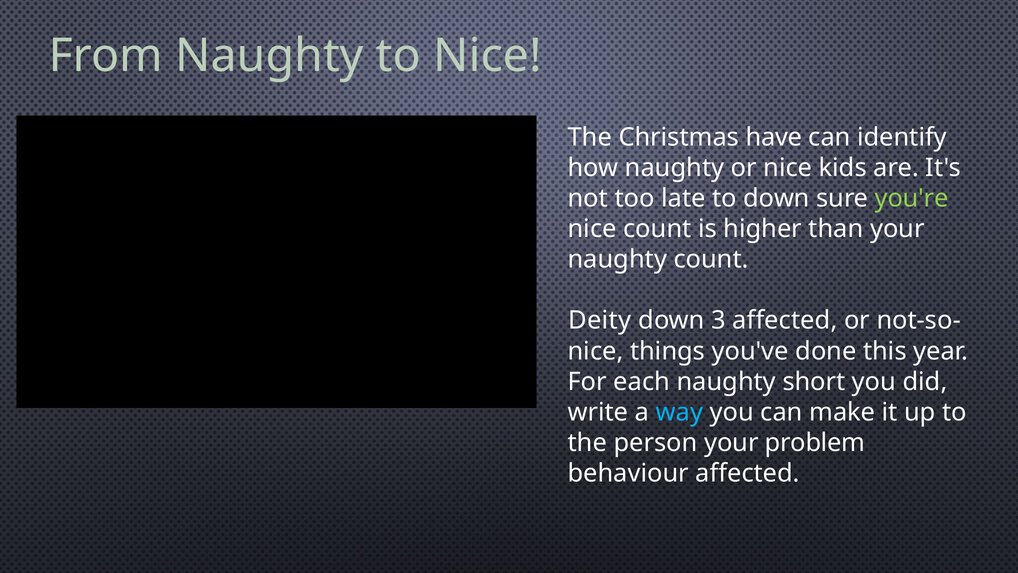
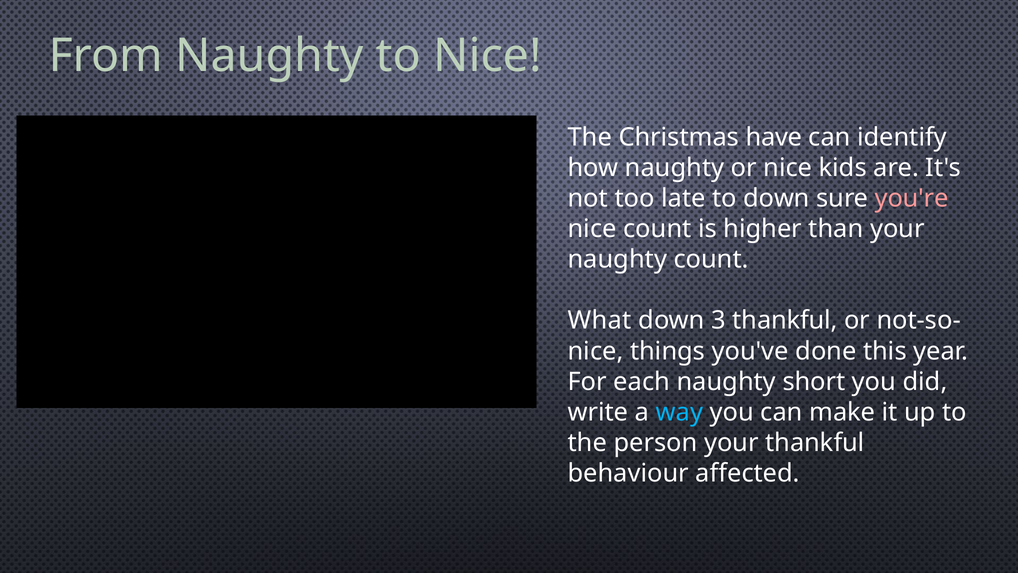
you're colour: light green -> pink (912, 198)
Deity: Deity -> What (600, 320)
3 affected: affected -> thankful (785, 320)
your problem: problem -> thankful (815, 443)
